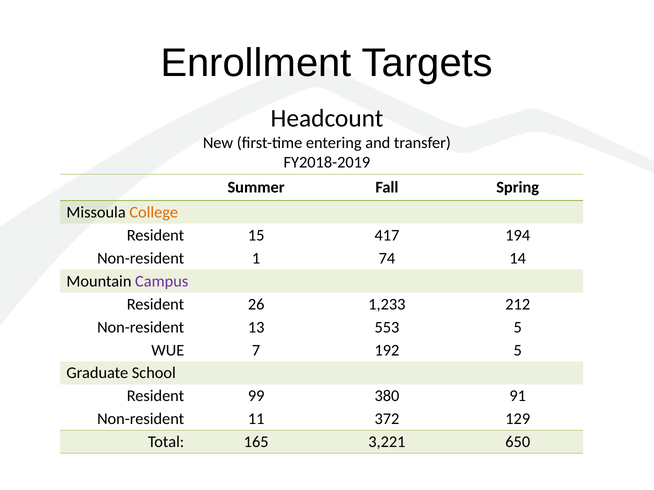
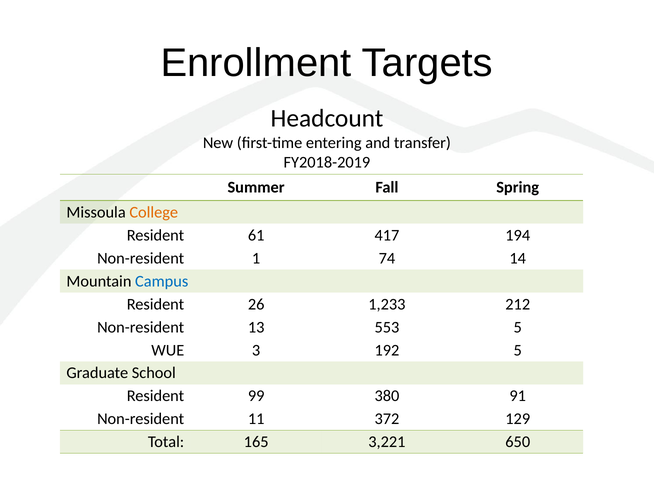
15: 15 -> 61 (256, 236)
Campus colour: purple -> blue (162, 282)
7: 7 -> 3 (256, 350)
